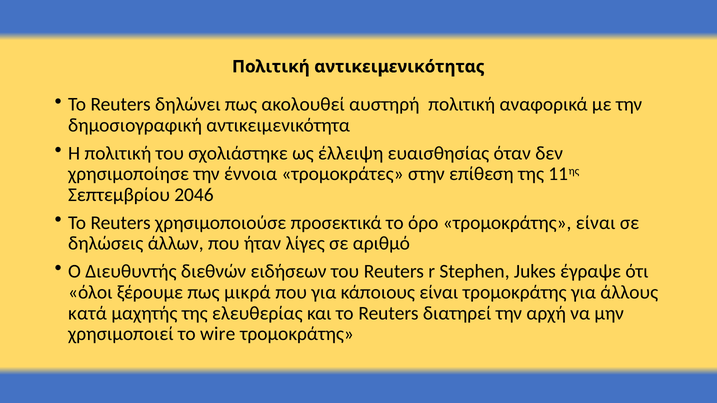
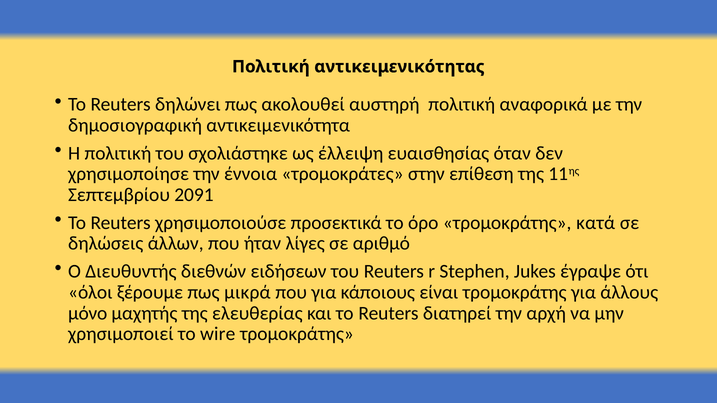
2046: 2046 -> 2091 (194, 195)
τρομοκράτης είναι: είναι -> κατά (596, 223)
κατά: κατά -> μόνο (88, 313)
